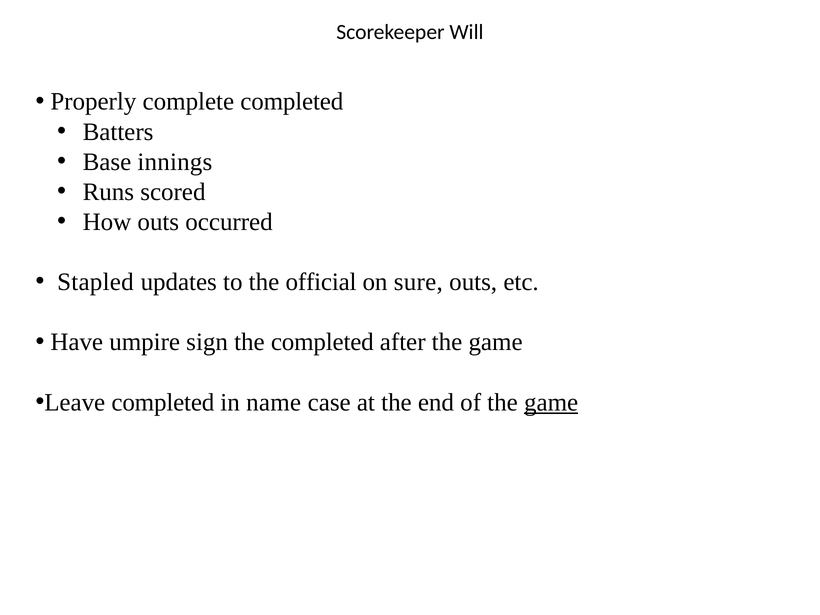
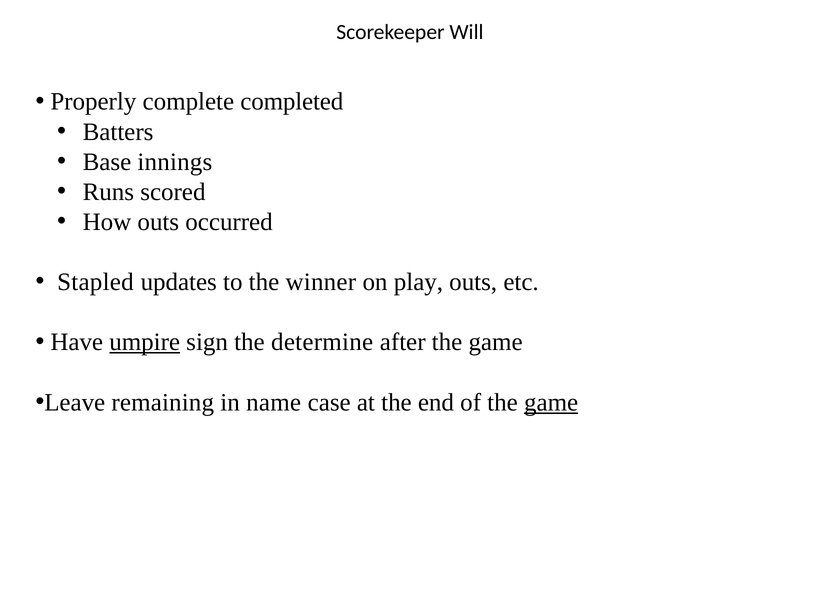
official: official -> winner (321, 282)
sure: sure -> play (418, 282)
umpire underline: none -> present (145, 342)
the completed: completed -> determine (322, 342)
Leave completed: completed -> remaining (163, 402)
